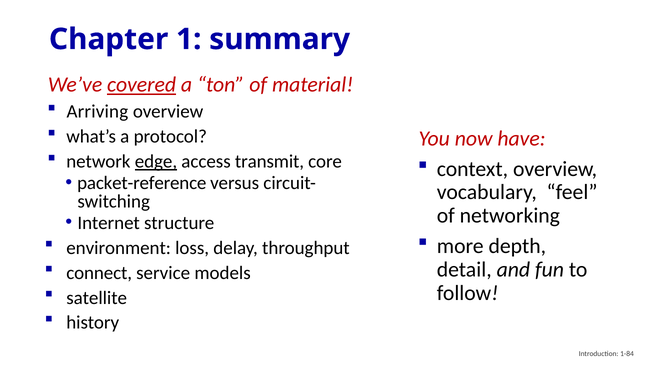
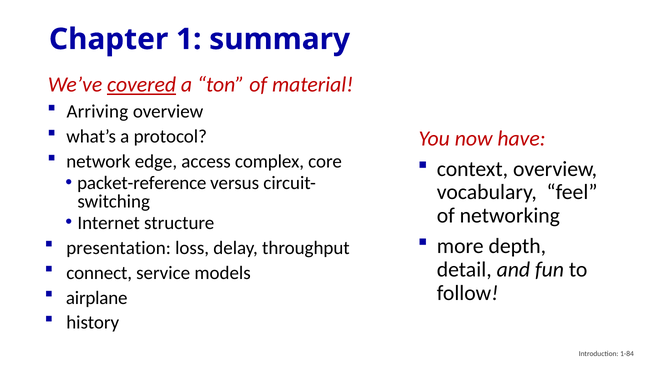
edge underline: present -> none (156, 162)
transmit: transmit -> complex (270, 162)
environment: environment -> presentation (119, 248)
satellite: satellite -> airplane (97, 298)
